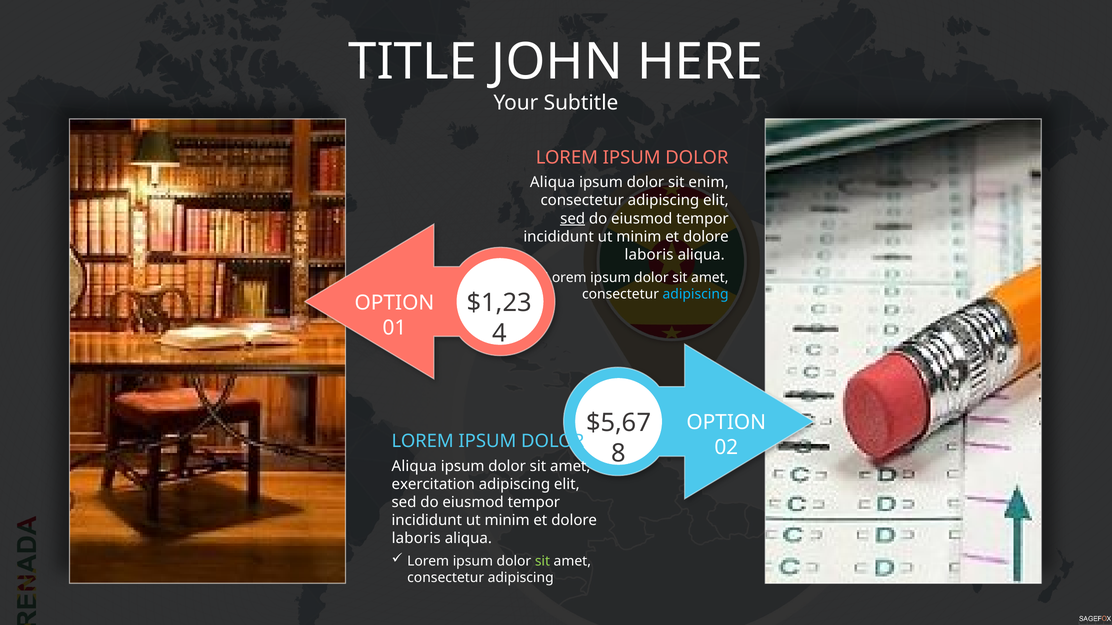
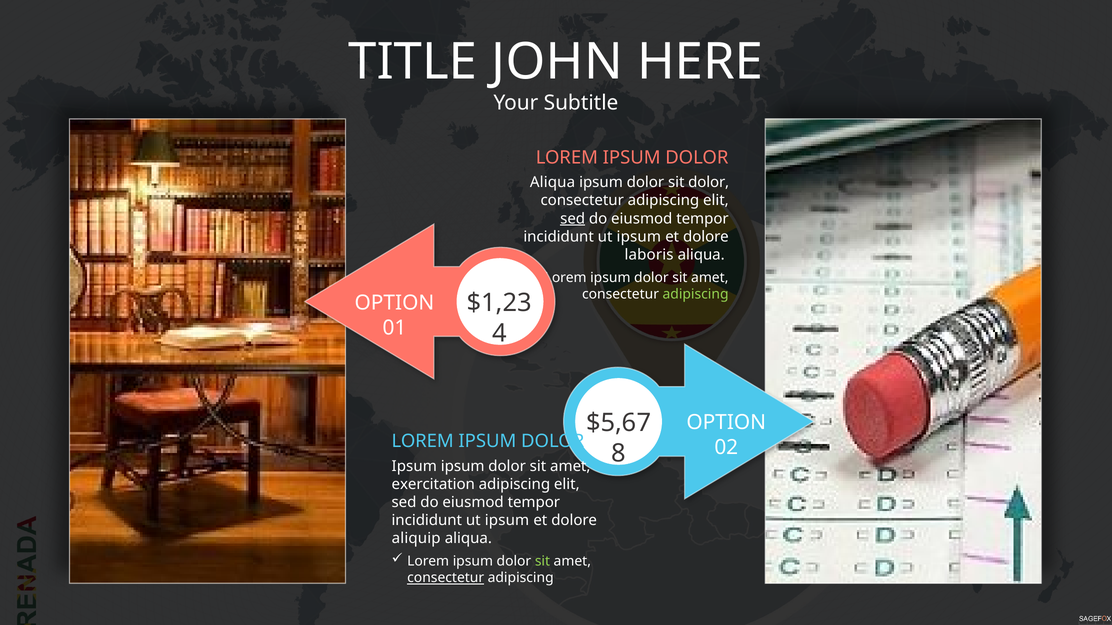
sit enim: enim -> dolor (709, 183)
minim: minim -> ipsum (639, 237)
adipiscing colour: light blue -> light green (696, 294)
Aliqua: Aliqua -> Ipsum (414, 466)
minim: minim -> ipsum (507, 521)
laboris: laboris -> aliquip (416, 539)
consectetur underline: none -> present (446, 578)
